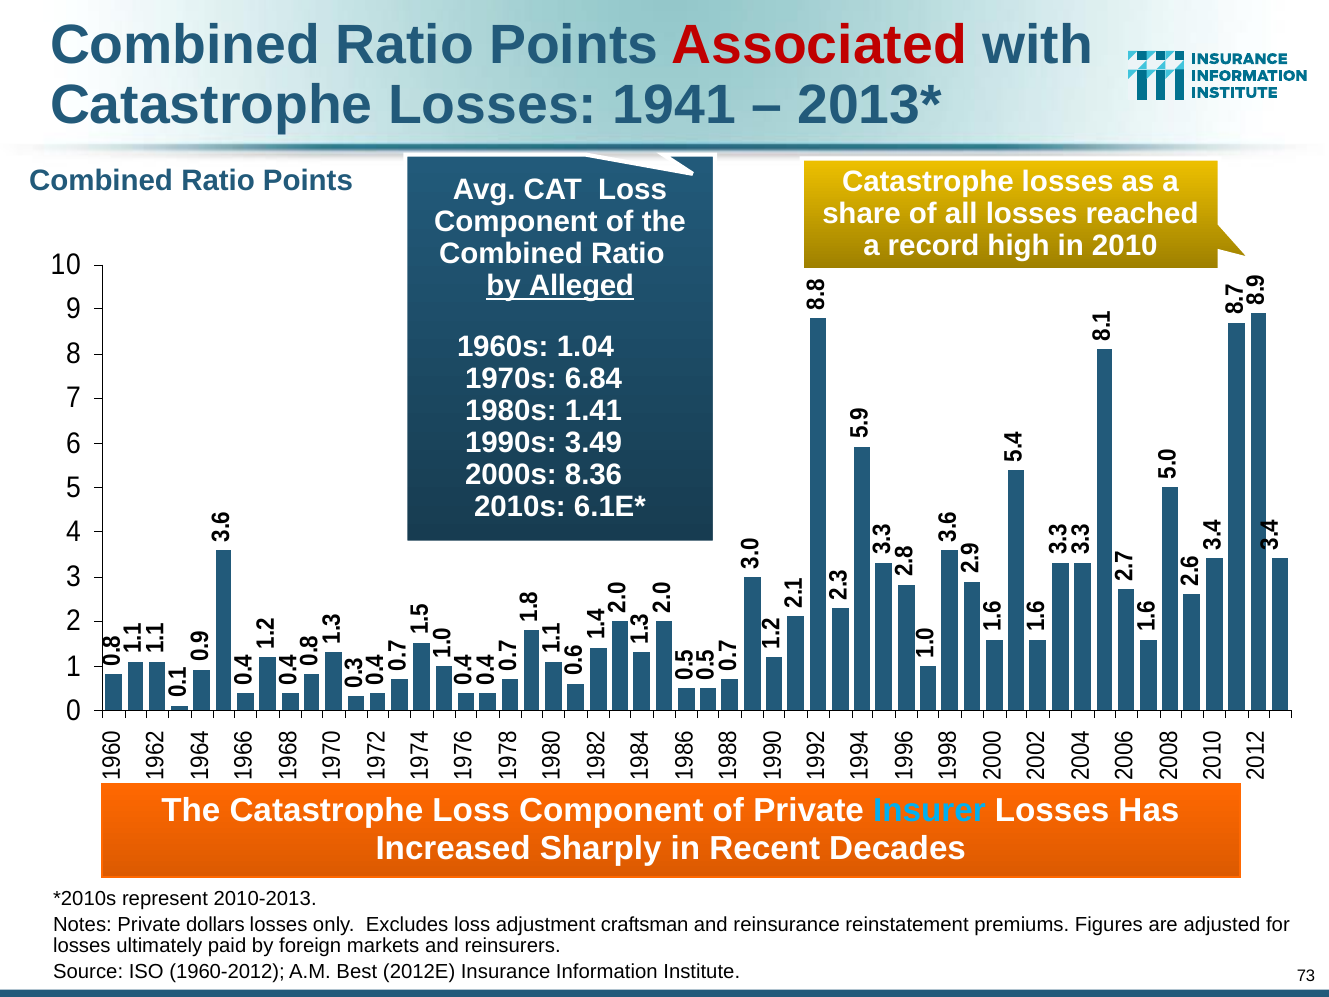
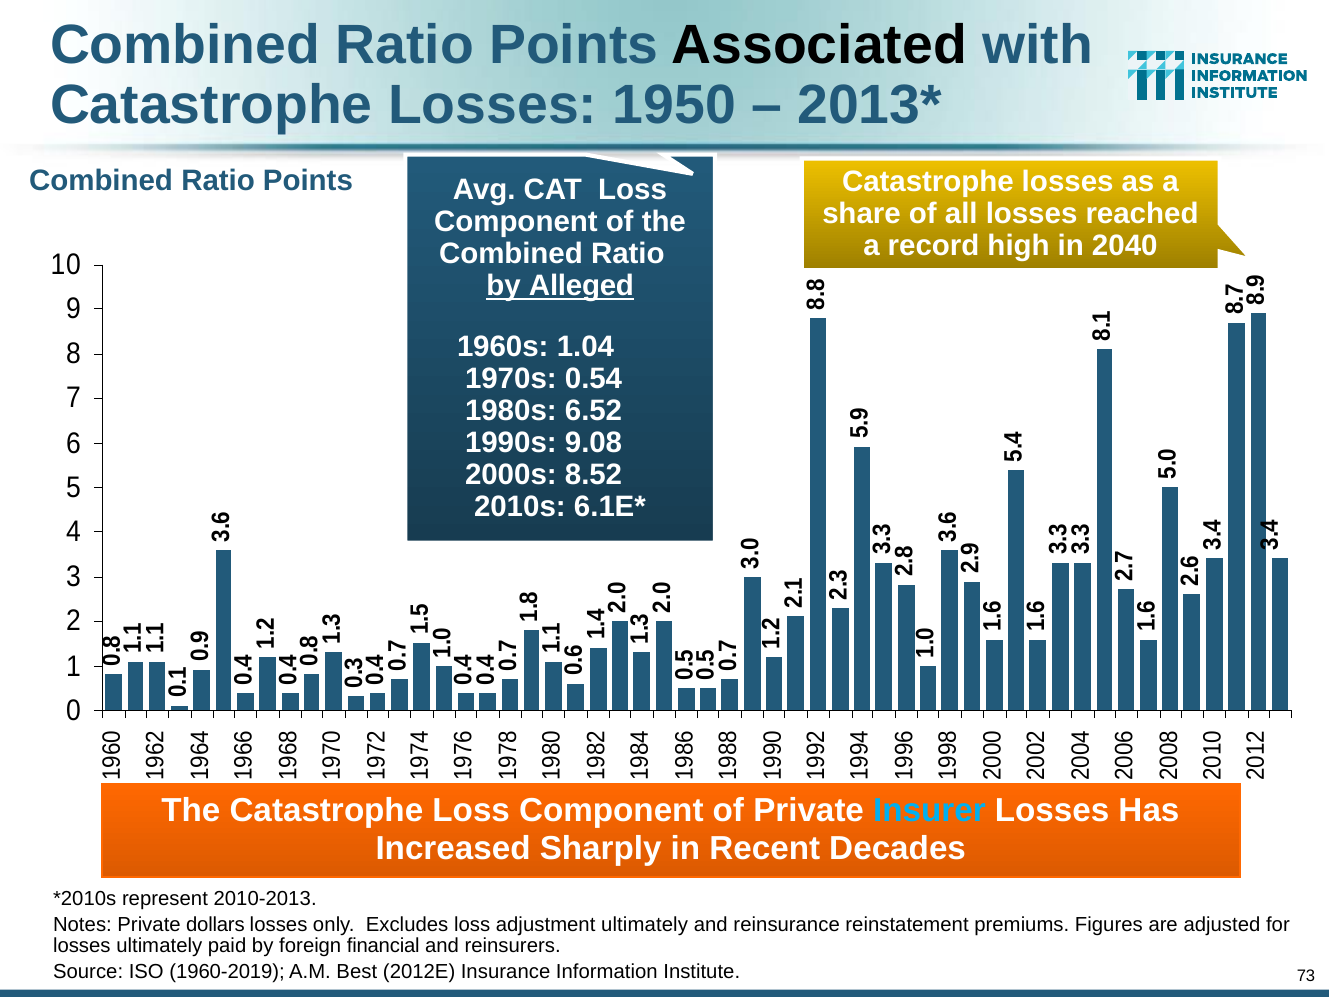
Associated colour: red -> black (819, 45)
1941: 1941 -> 1950 (674, 105)
2010: 2010 -> 2040 (1125, 246)
6.84: 6.84 -> 0.54 (594, 379)
1.41: 1.41 -> 6.52 (594, 411)
3.49: 3.49 -> 9.08 (594, 443)
8.36: 8.36 -> 8.52 (594, 475)
adjustment craftsman: craftsman -> ultimately (645, 925)
markets: markets -> financial (383, 945)
1960-2012: 1960-2012 -> 1960-2019 (227, 971)
